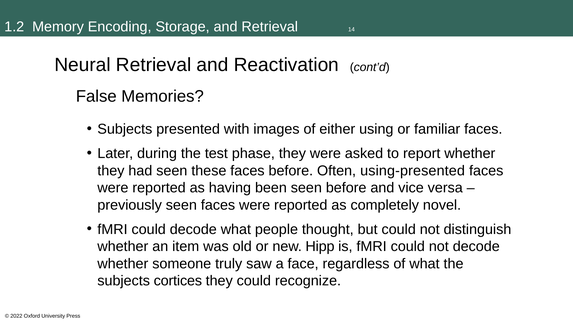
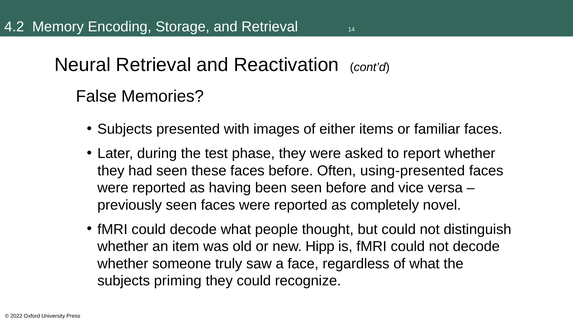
1.2: 1.2 -> 4.2 (14, 27)
using: using -> items (376, 129)
cortices: cortices -> priming (178, 281)
